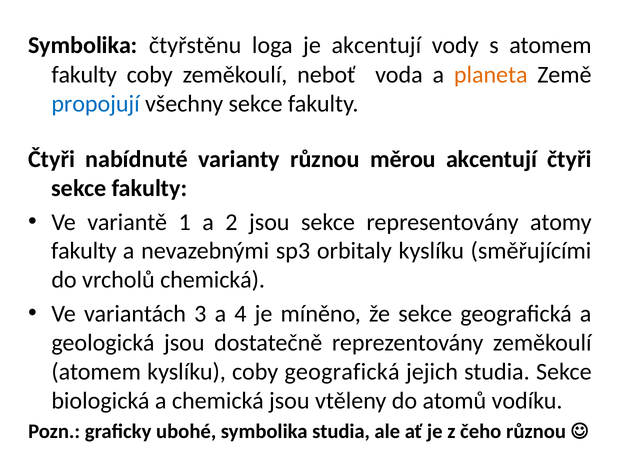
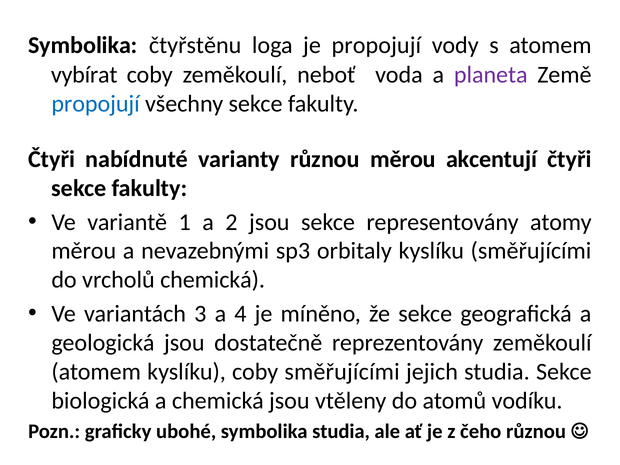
je akcentují: akcentují -> propojují (376, 45)
fakulty: fakulty -> vybírat (84, 75)
planeta colour: orange -> purple (491, 75)
fakulty: fakulty -> měrou (84, 251)
coby geografická: geografická -> směřujícími (342, 372)
